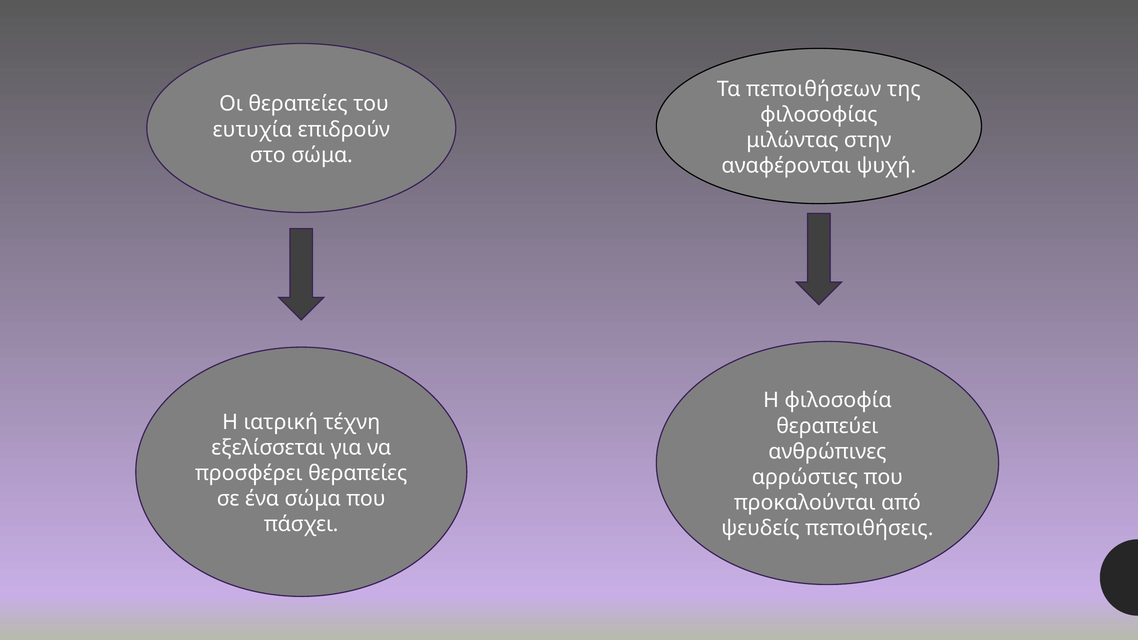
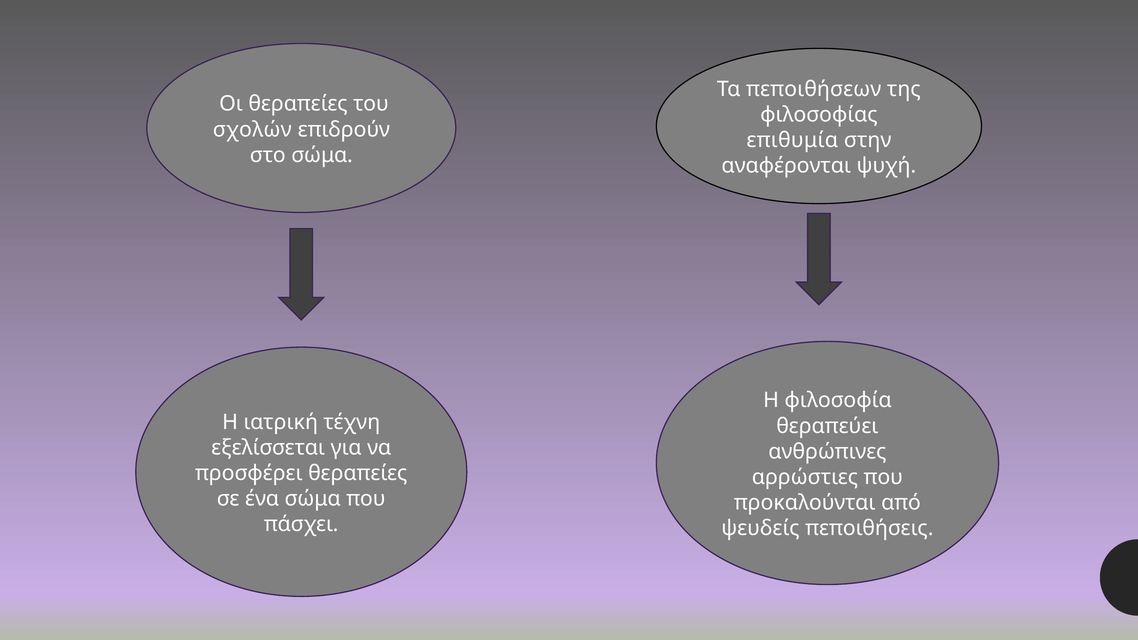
ευτυχία: ευτυχία -> σχολών (252, 129)
μιλώντας: μιλώντας -> επιθυμία (792, 140)
